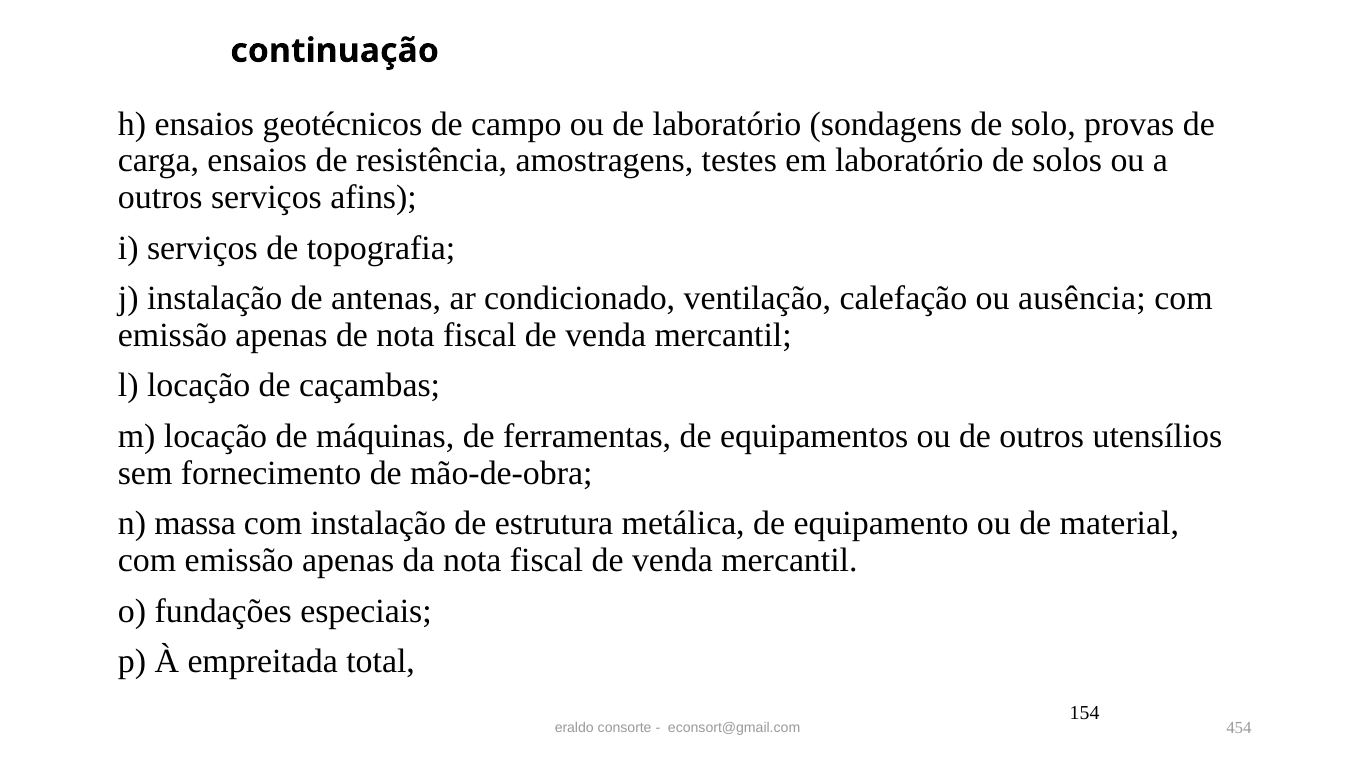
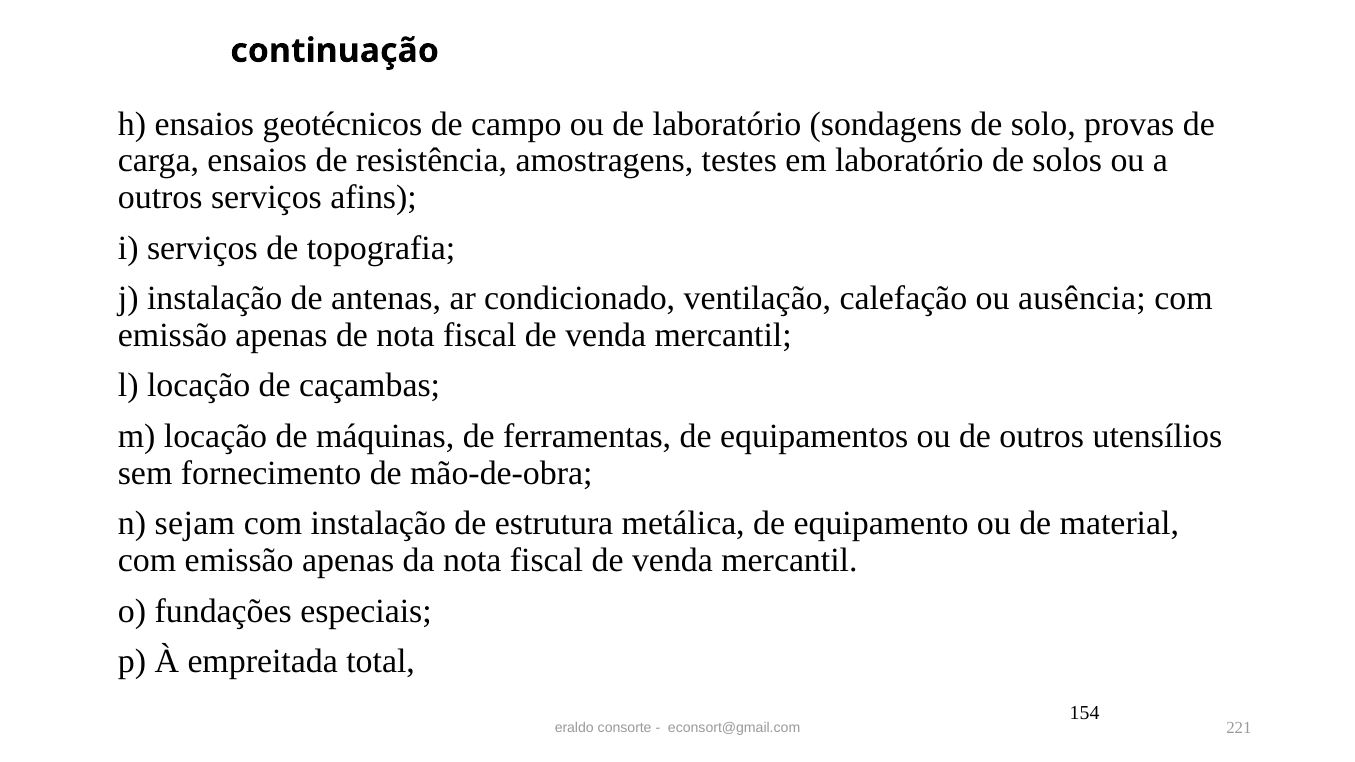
massa: massa -> sejam (195, 524)
454: 454 -> 221 (1239, 728)
